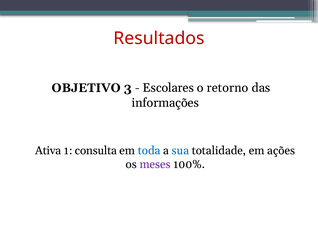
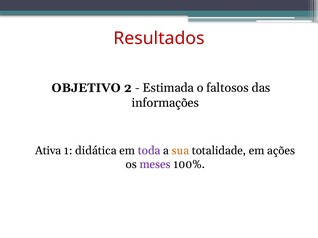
3: 3 -> 2 (128, 88)
Escolares: Escolares -> Estimada (168, 88)
retorno: retorno -> faltosos (228, 88)
consulta: consulta -> didática (96, 151)
toda colour: blue -> purple (149, 151)
sua colour: blue -> orange (180, 151)
